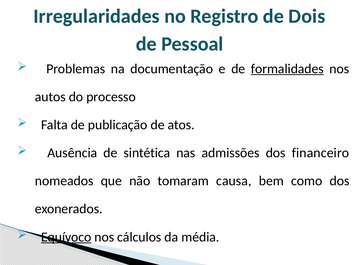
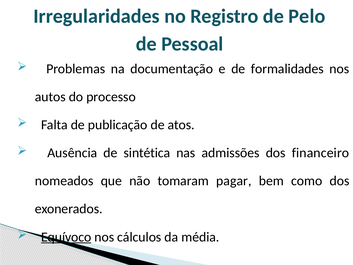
Dois: Dois -> Pelo (307, 16)
formalidades underline: present -> none (287, 69)
causa: causa -> pagar (234, 181)
